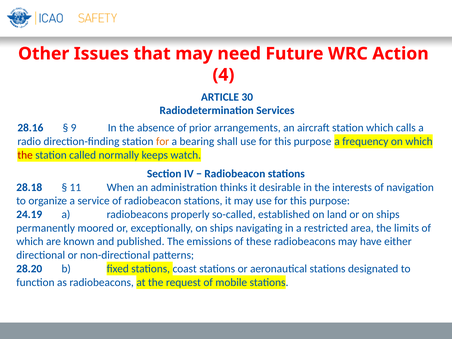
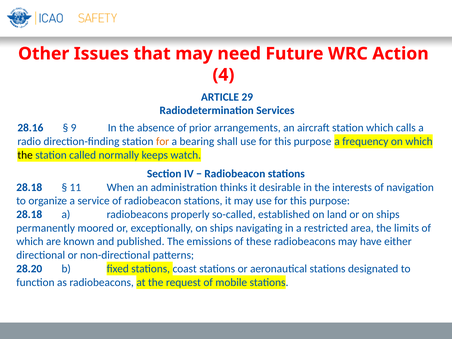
30: 30 -> 29 (247, 97)
the colour: red -> black (25, 155)
24.19: 24.19 -> 28.18 (29, 214)
